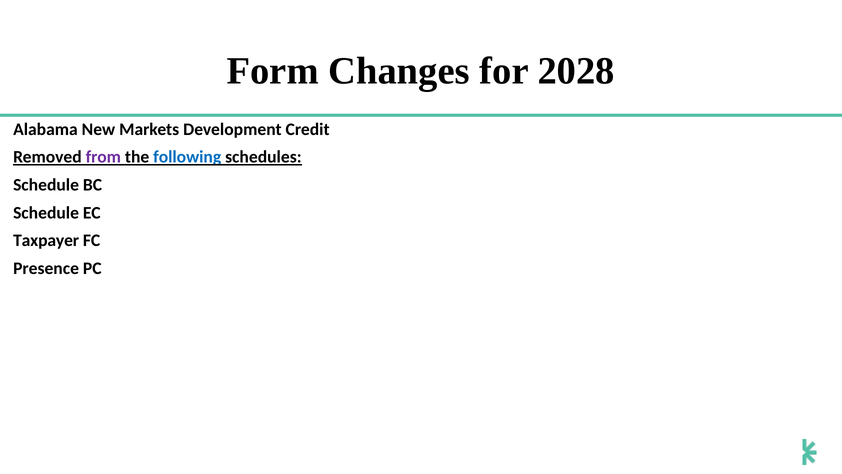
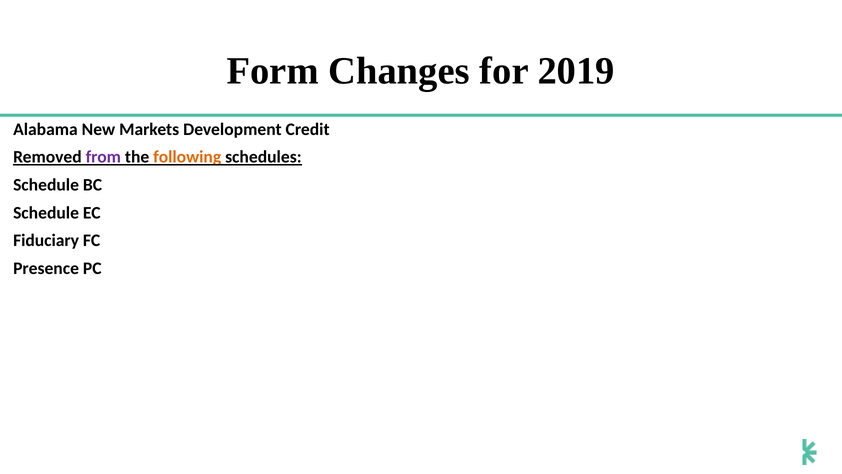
2028: 2028 -> 2019 (576, 71)
following colour: blue -> orange (187, 157)
Taxpayer: Taxpayer -> Fiduciary (46, 240)
